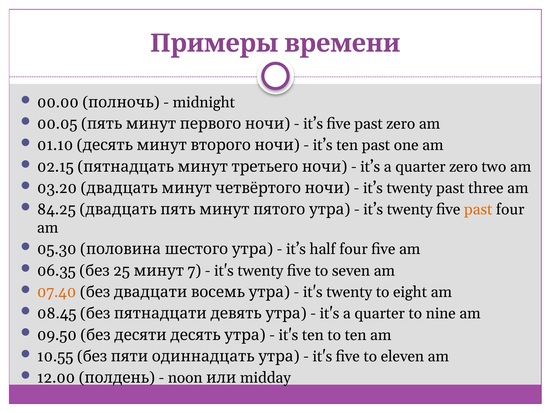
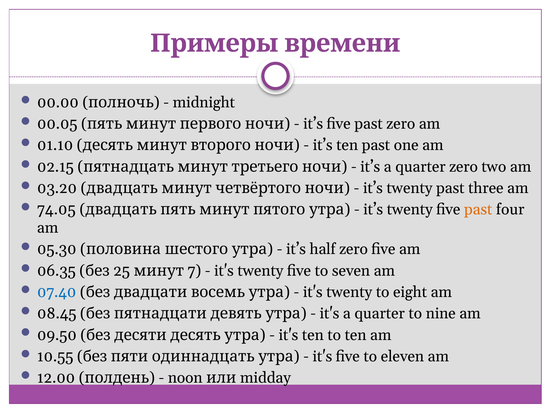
84.25: 84.25 -> 74.05 (56, 210)
half four: four -> zero (354, 249)
07.40 colour: orange -> blue (57, 292)
